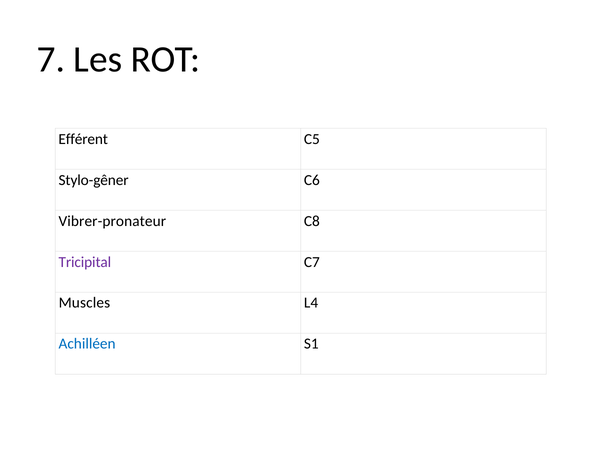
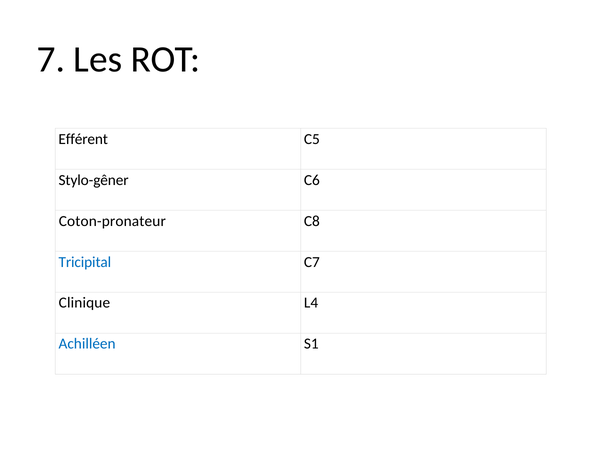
Vibrer-pronateur: Vibrer-pronateur -> Coton-pronateur (112, 221)
Tricipital colour: purple -> blue (85, 262)
Muscles: Muscles -> Clinique (84, 303)
